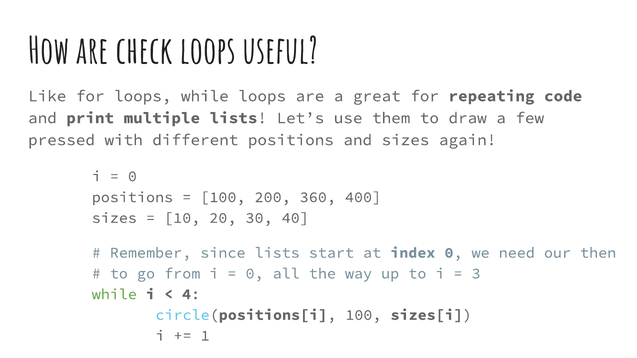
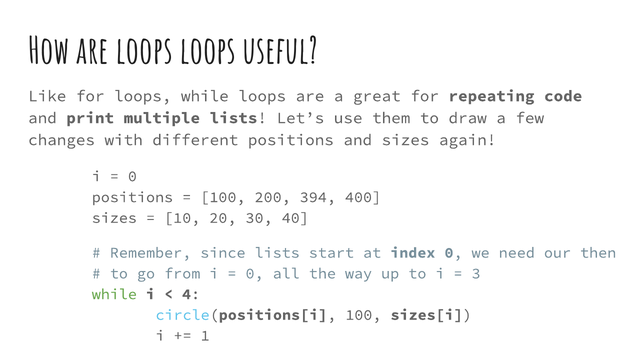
are check: check -> loops (144, 52)
pressed: pressed -> changes (62, 140)
360: 360 -> 394 (318, 197)
